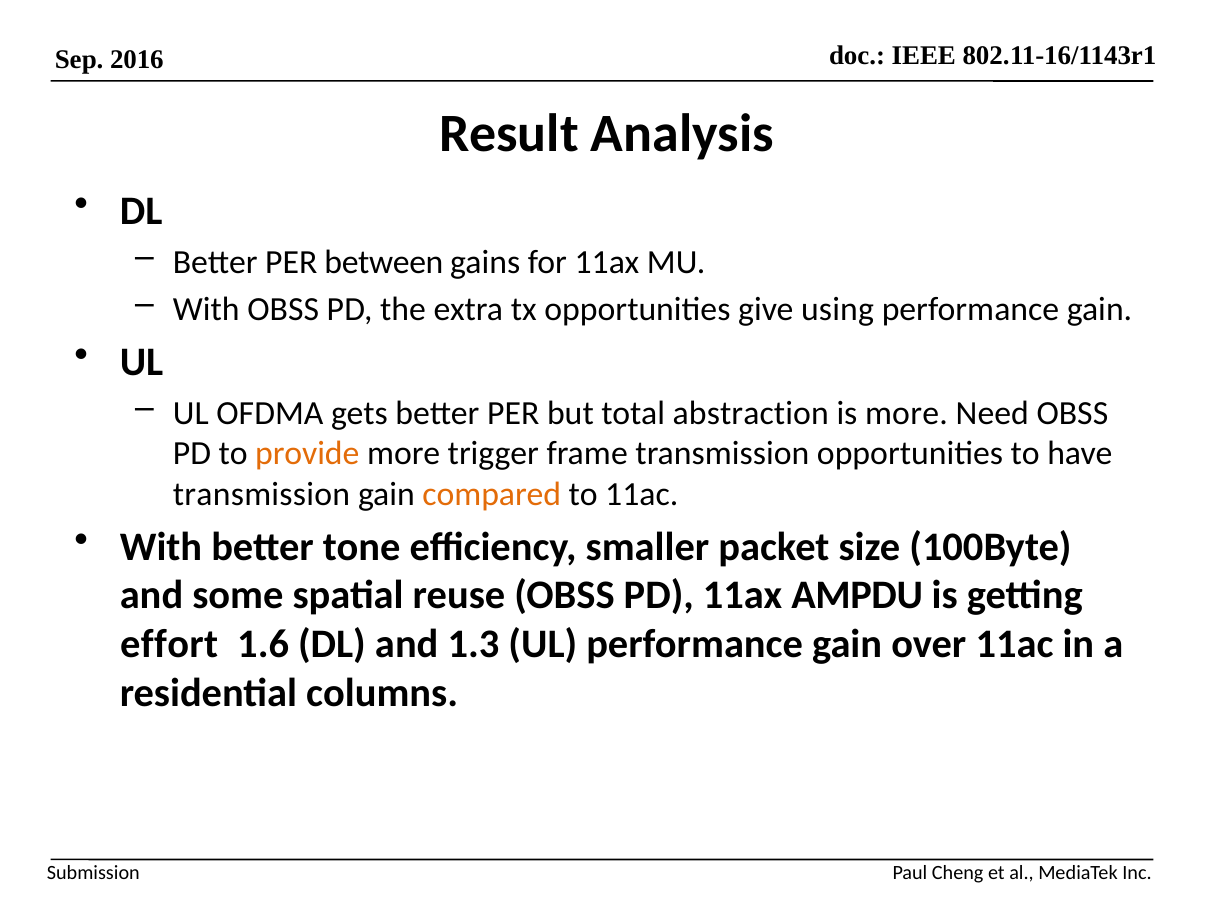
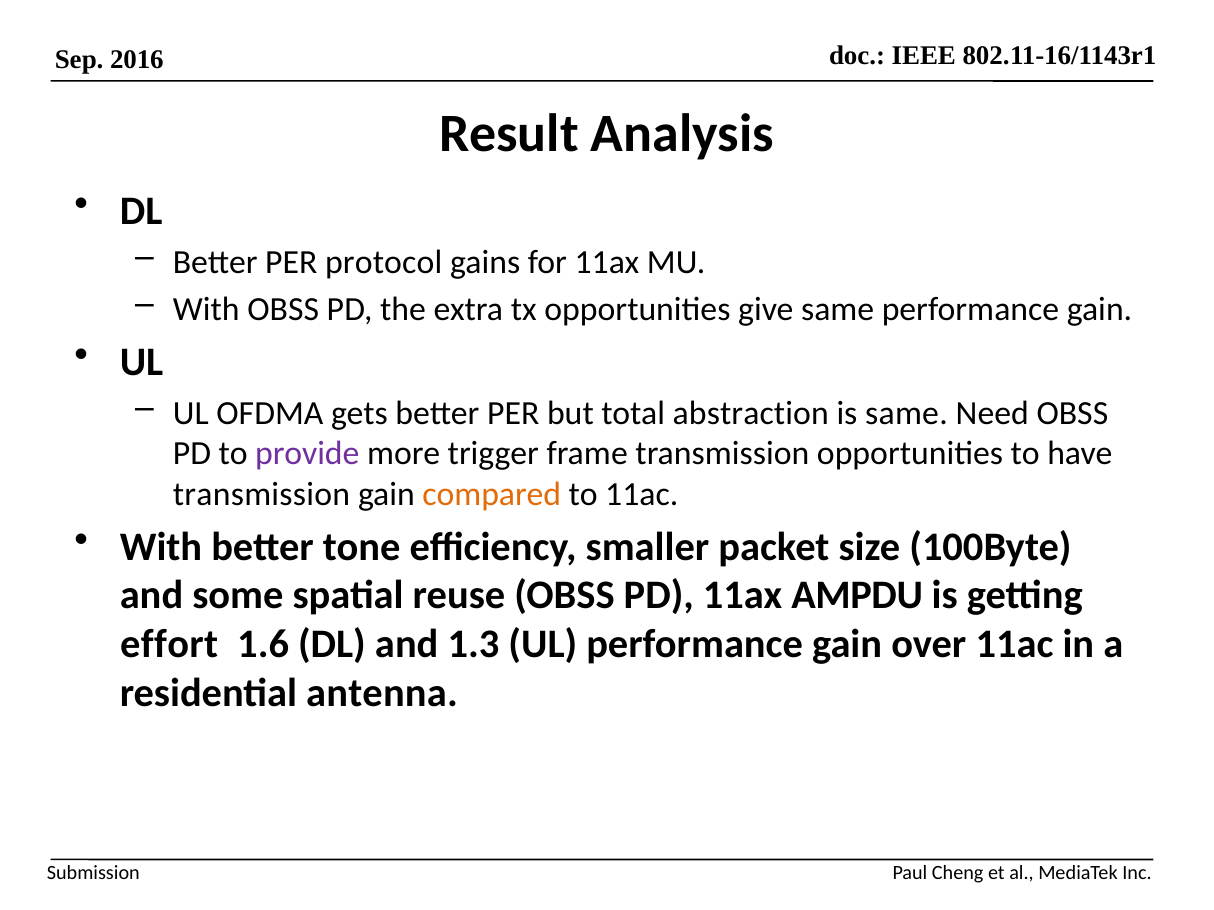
between: between -> protocol (384, 262)
give using: using -> same (838, 309)
is more: more -> same (906, 413)
provide colour: orange -> purple (307, 454)
columns: columns -> antenna (382, 693)
